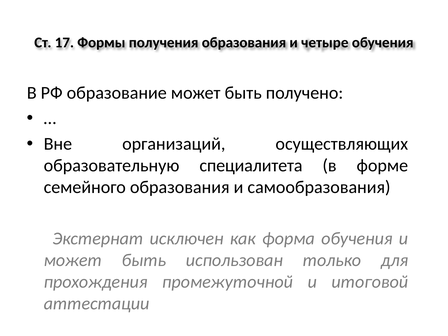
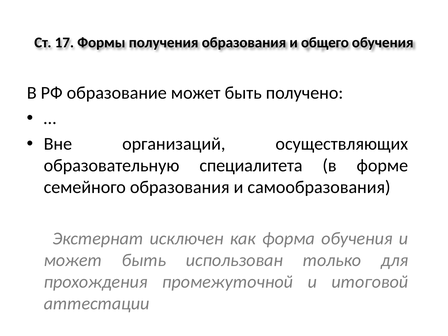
четыре: четыре -> общего (325, 42)
